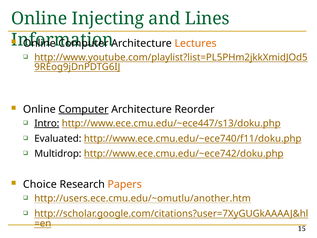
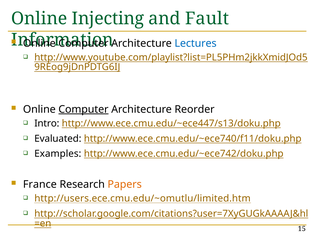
Lines: Lines -> Fault (207, 19)
Lectures colour: orange -> blue (196, 43)
Intro underline: present -> none (47, 123)
Multidrop: Multidrop -> Examples (58, 154)
Choice: Choice -> France (40, 184)
http://users.ece.cmu.edu/~omutlu/another.htm: http://users.ece.cmu.edu/~omutlu/another.htm -> http://users.ece.cmu.edu/~omutlu/limited.htm (143, 198)
